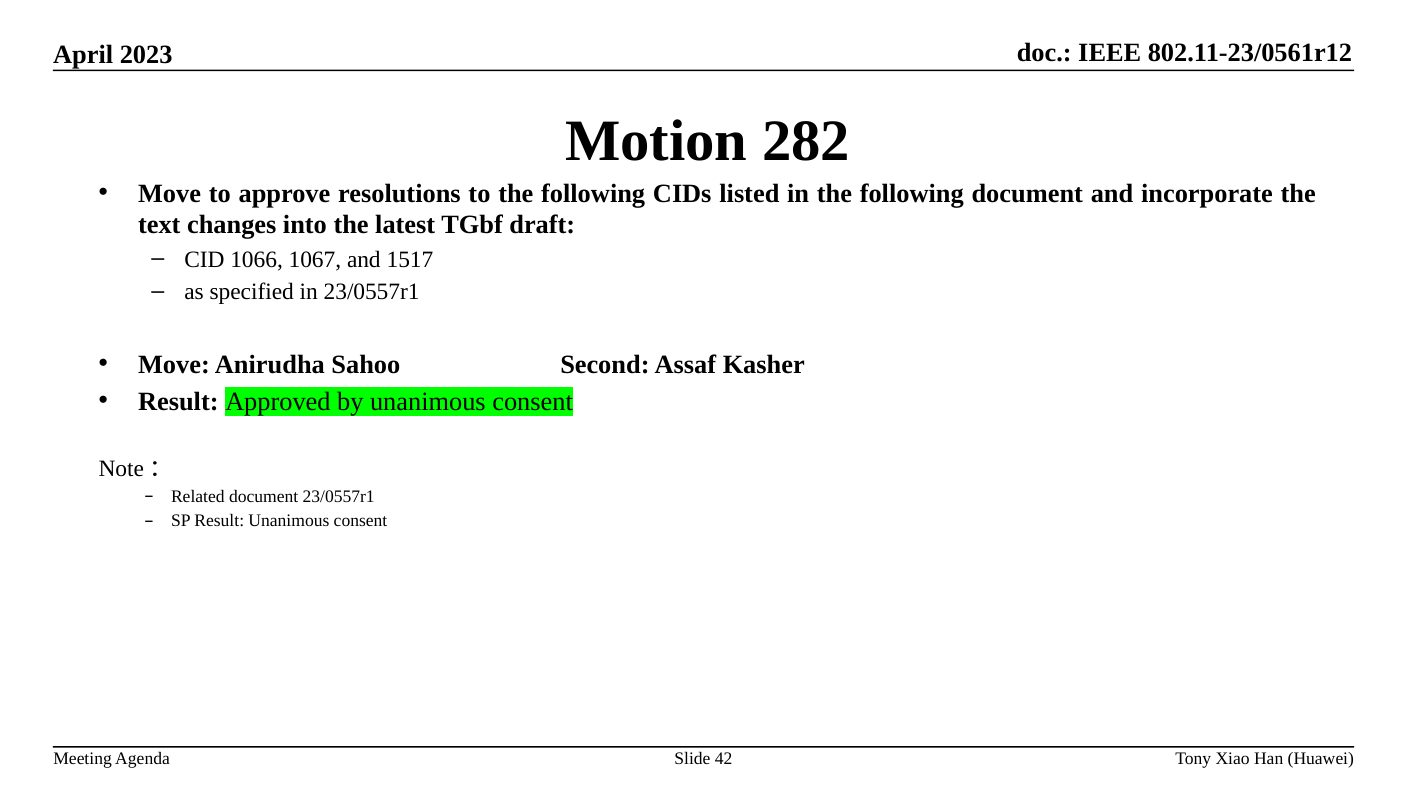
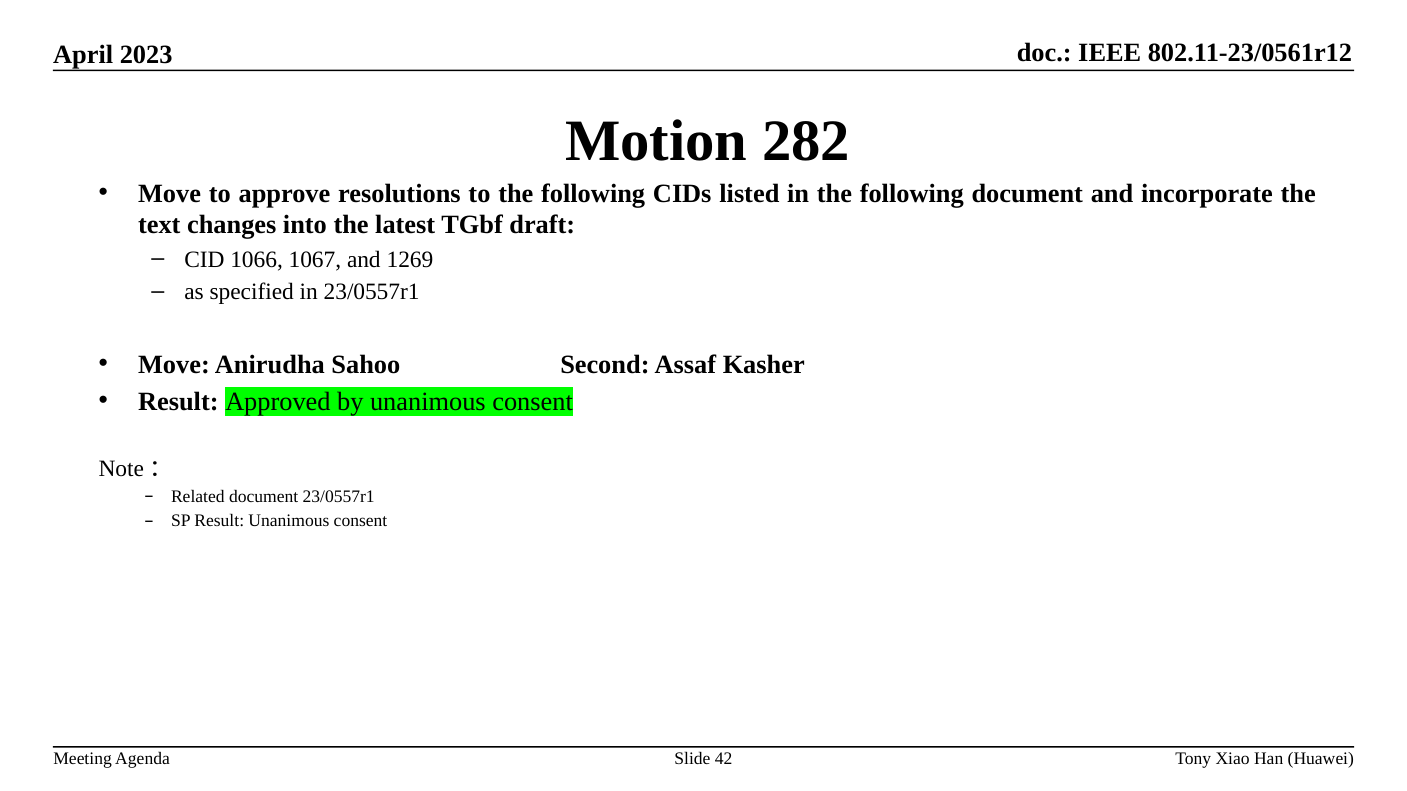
1517: 1517 -> 1269 (410, 260)
